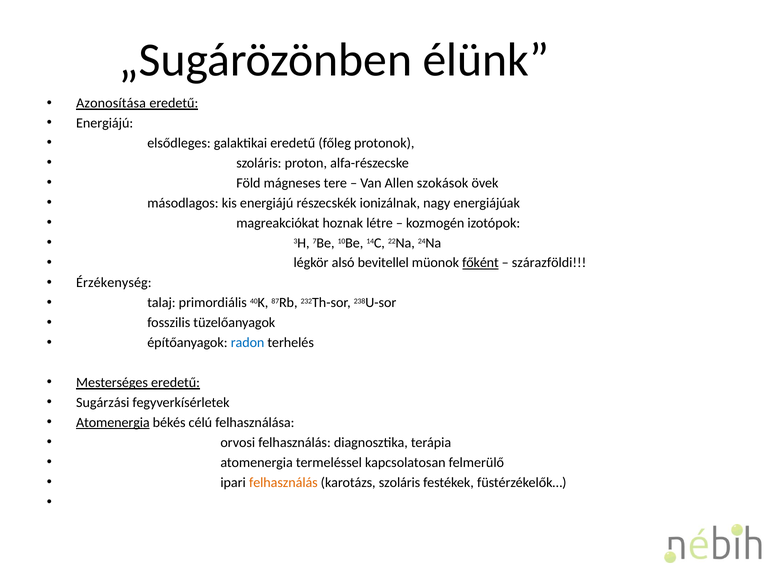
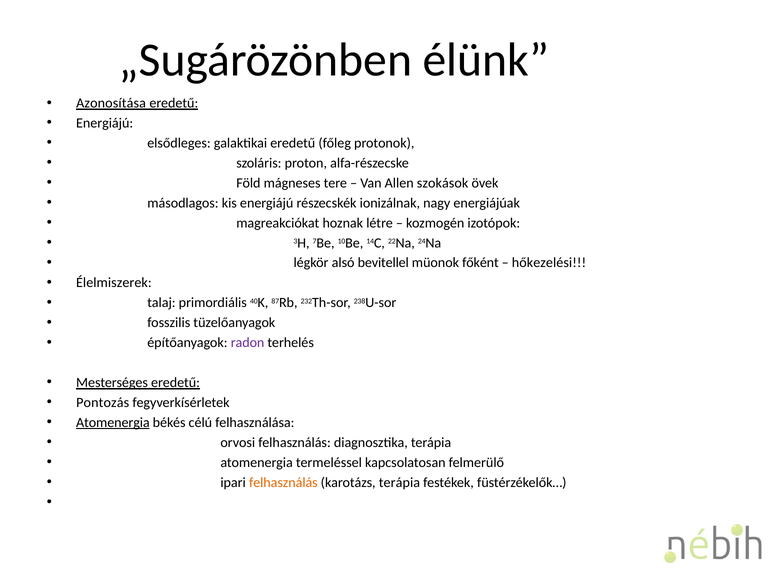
főként underline: present -> none (480, 263)
szárazföldi: szárazföldi -> hőkezelési (549, 263)
Érzékenység: Érzékenység -> Élelmiszerek (114, 283)
radon colour: blue -> purple (248, 343)
Sugárzási: Sugárzási -> Pontozás (103, 403)
karotázs szoláris: szoláris -> terápia (399, 482)
